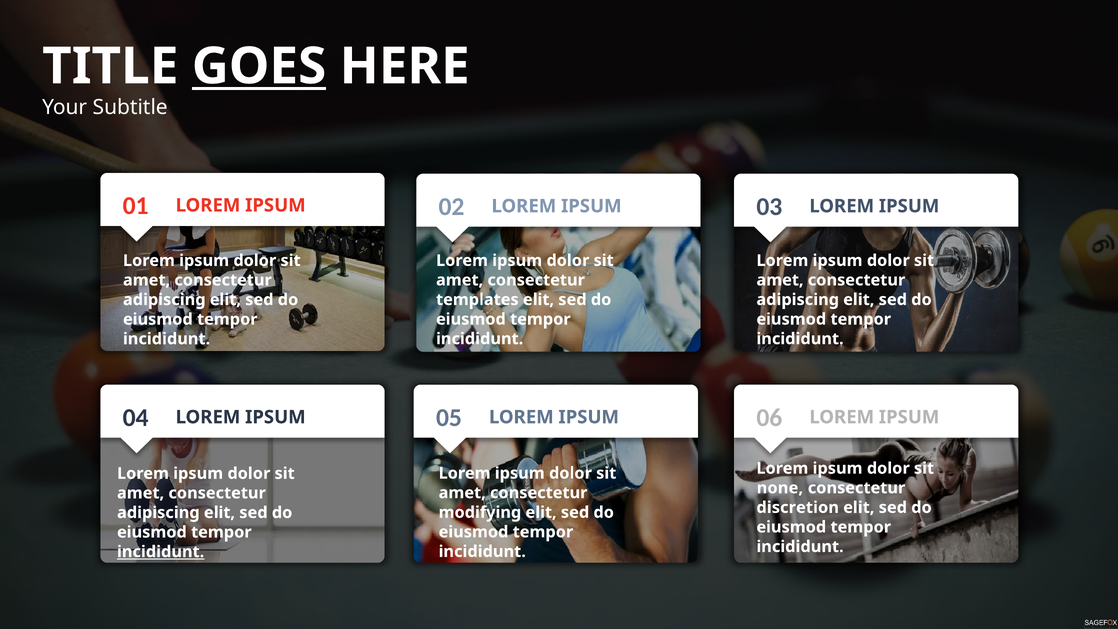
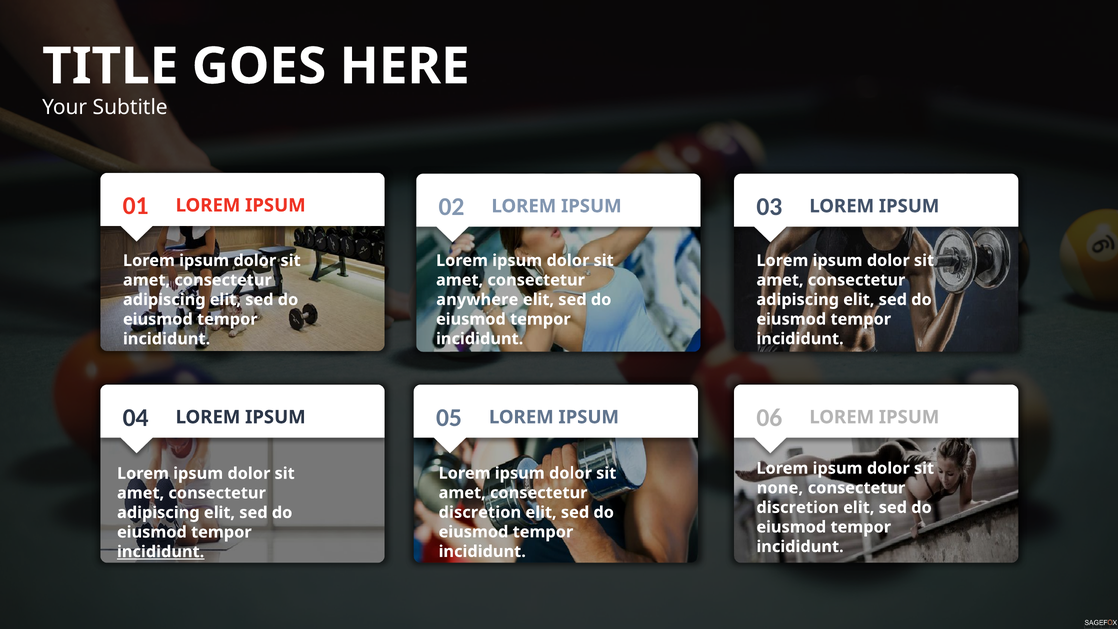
GOES underline: present -> none (259, 66)
templates: templates -> anywhere (477, 300)
modifying: modifying -> discretion (480, 512)
